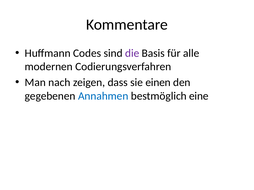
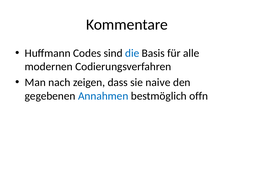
die colour: purple -> blue (132, 53)
einen: einen -> naive (158, 83)
eine: eine -> offn (199, 96)
